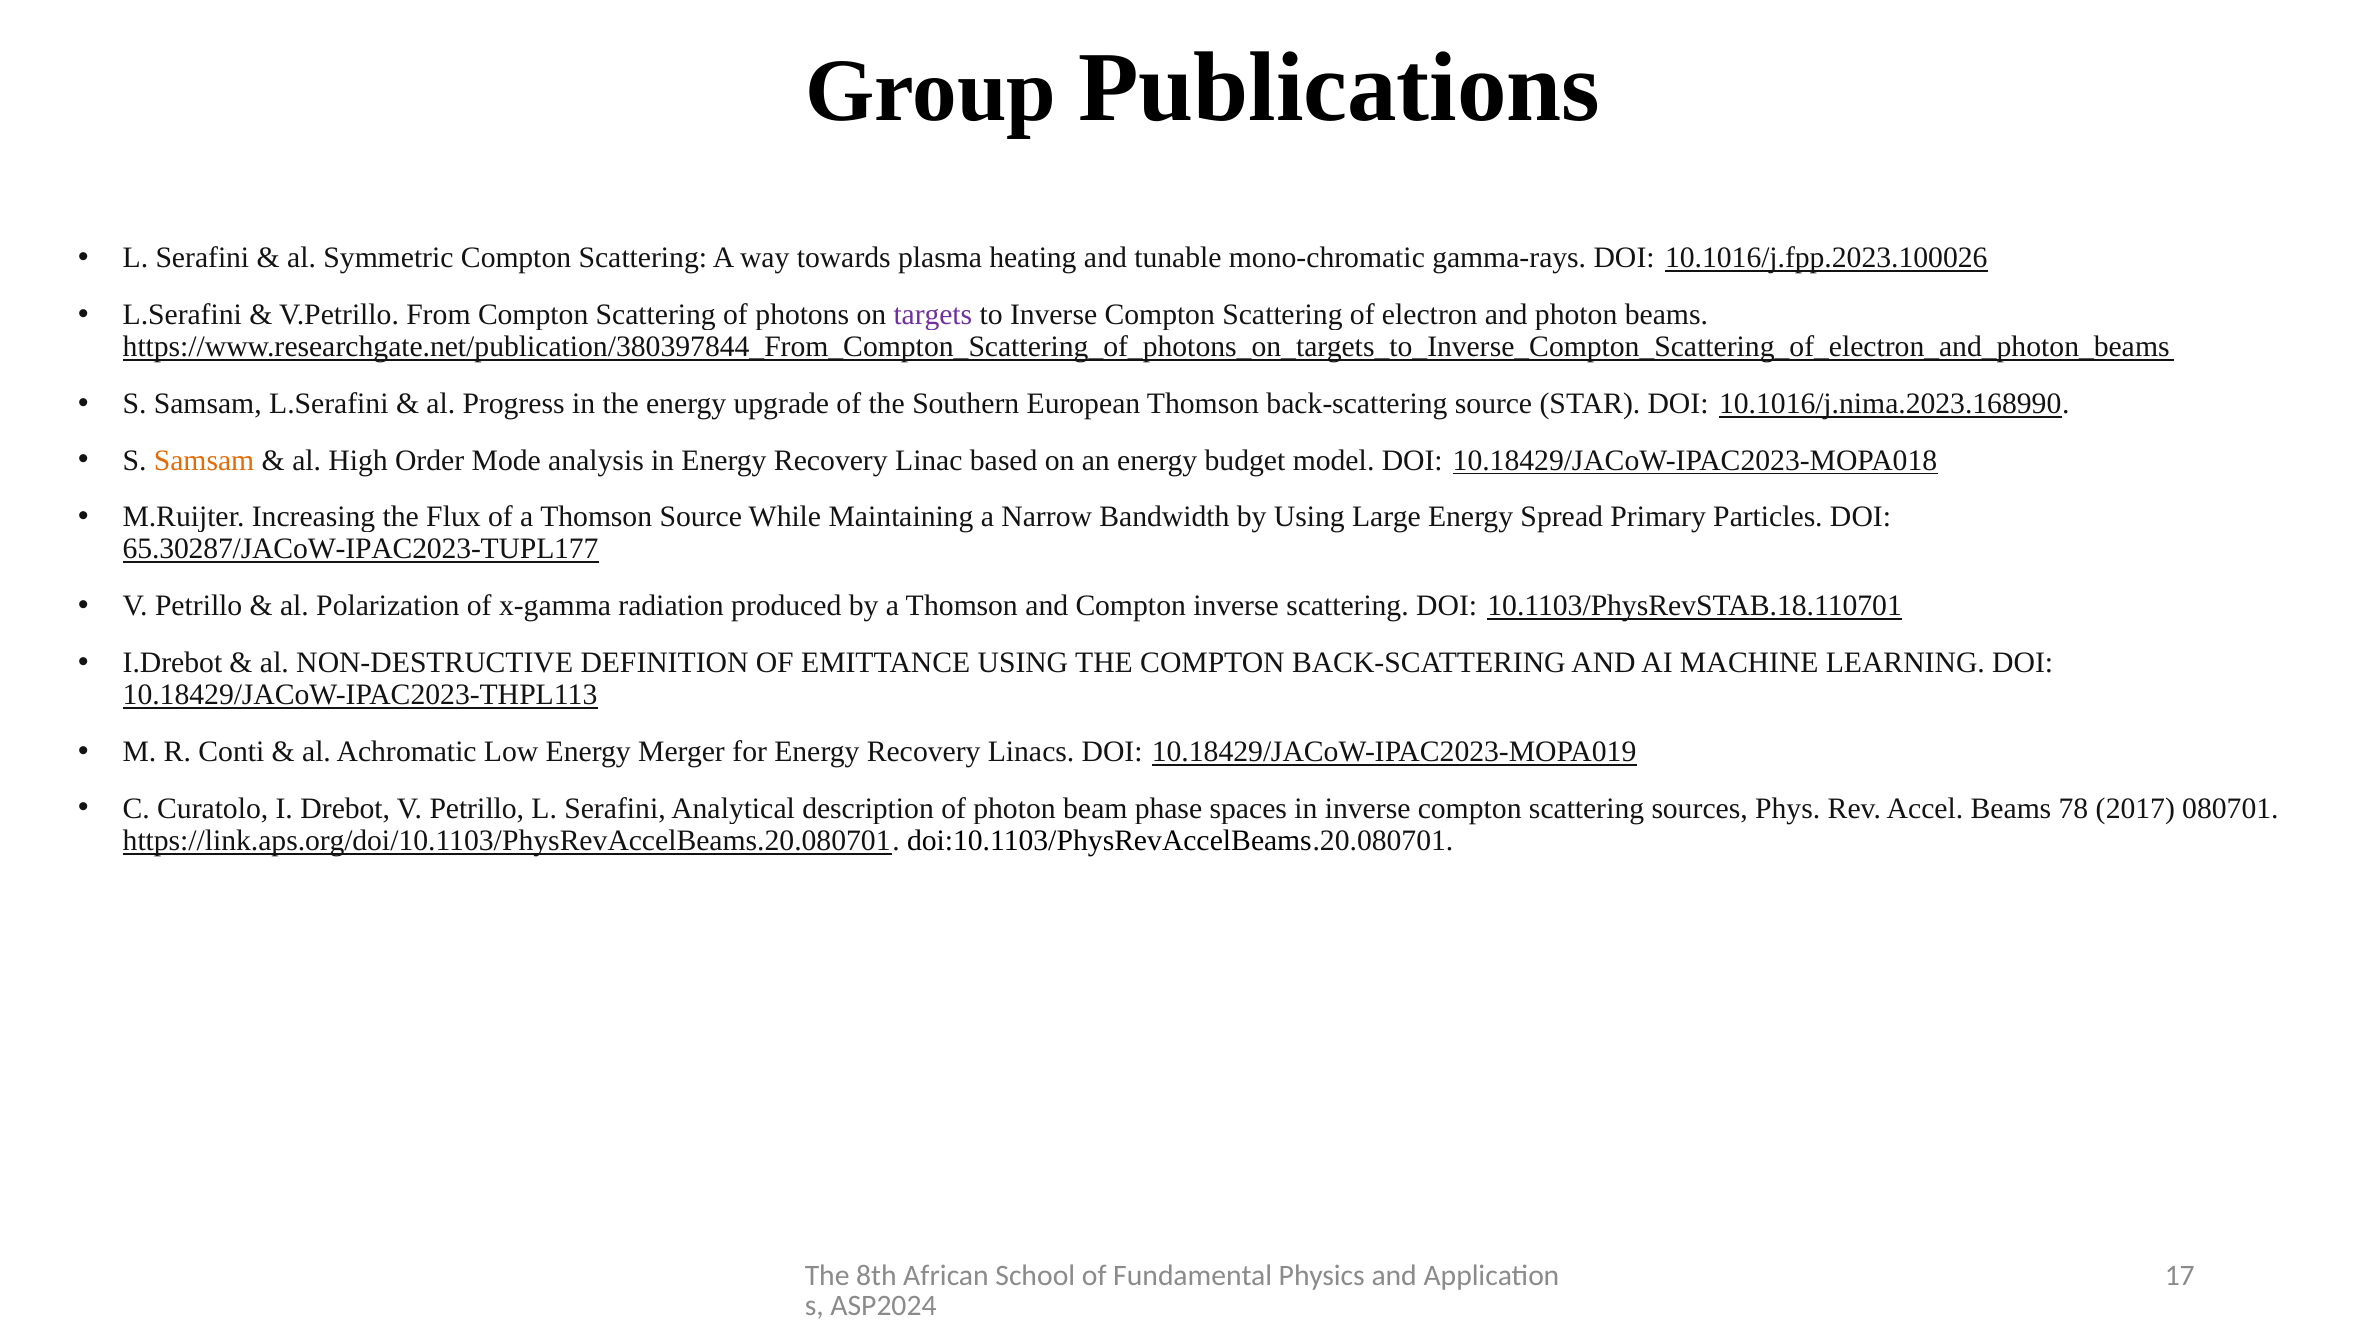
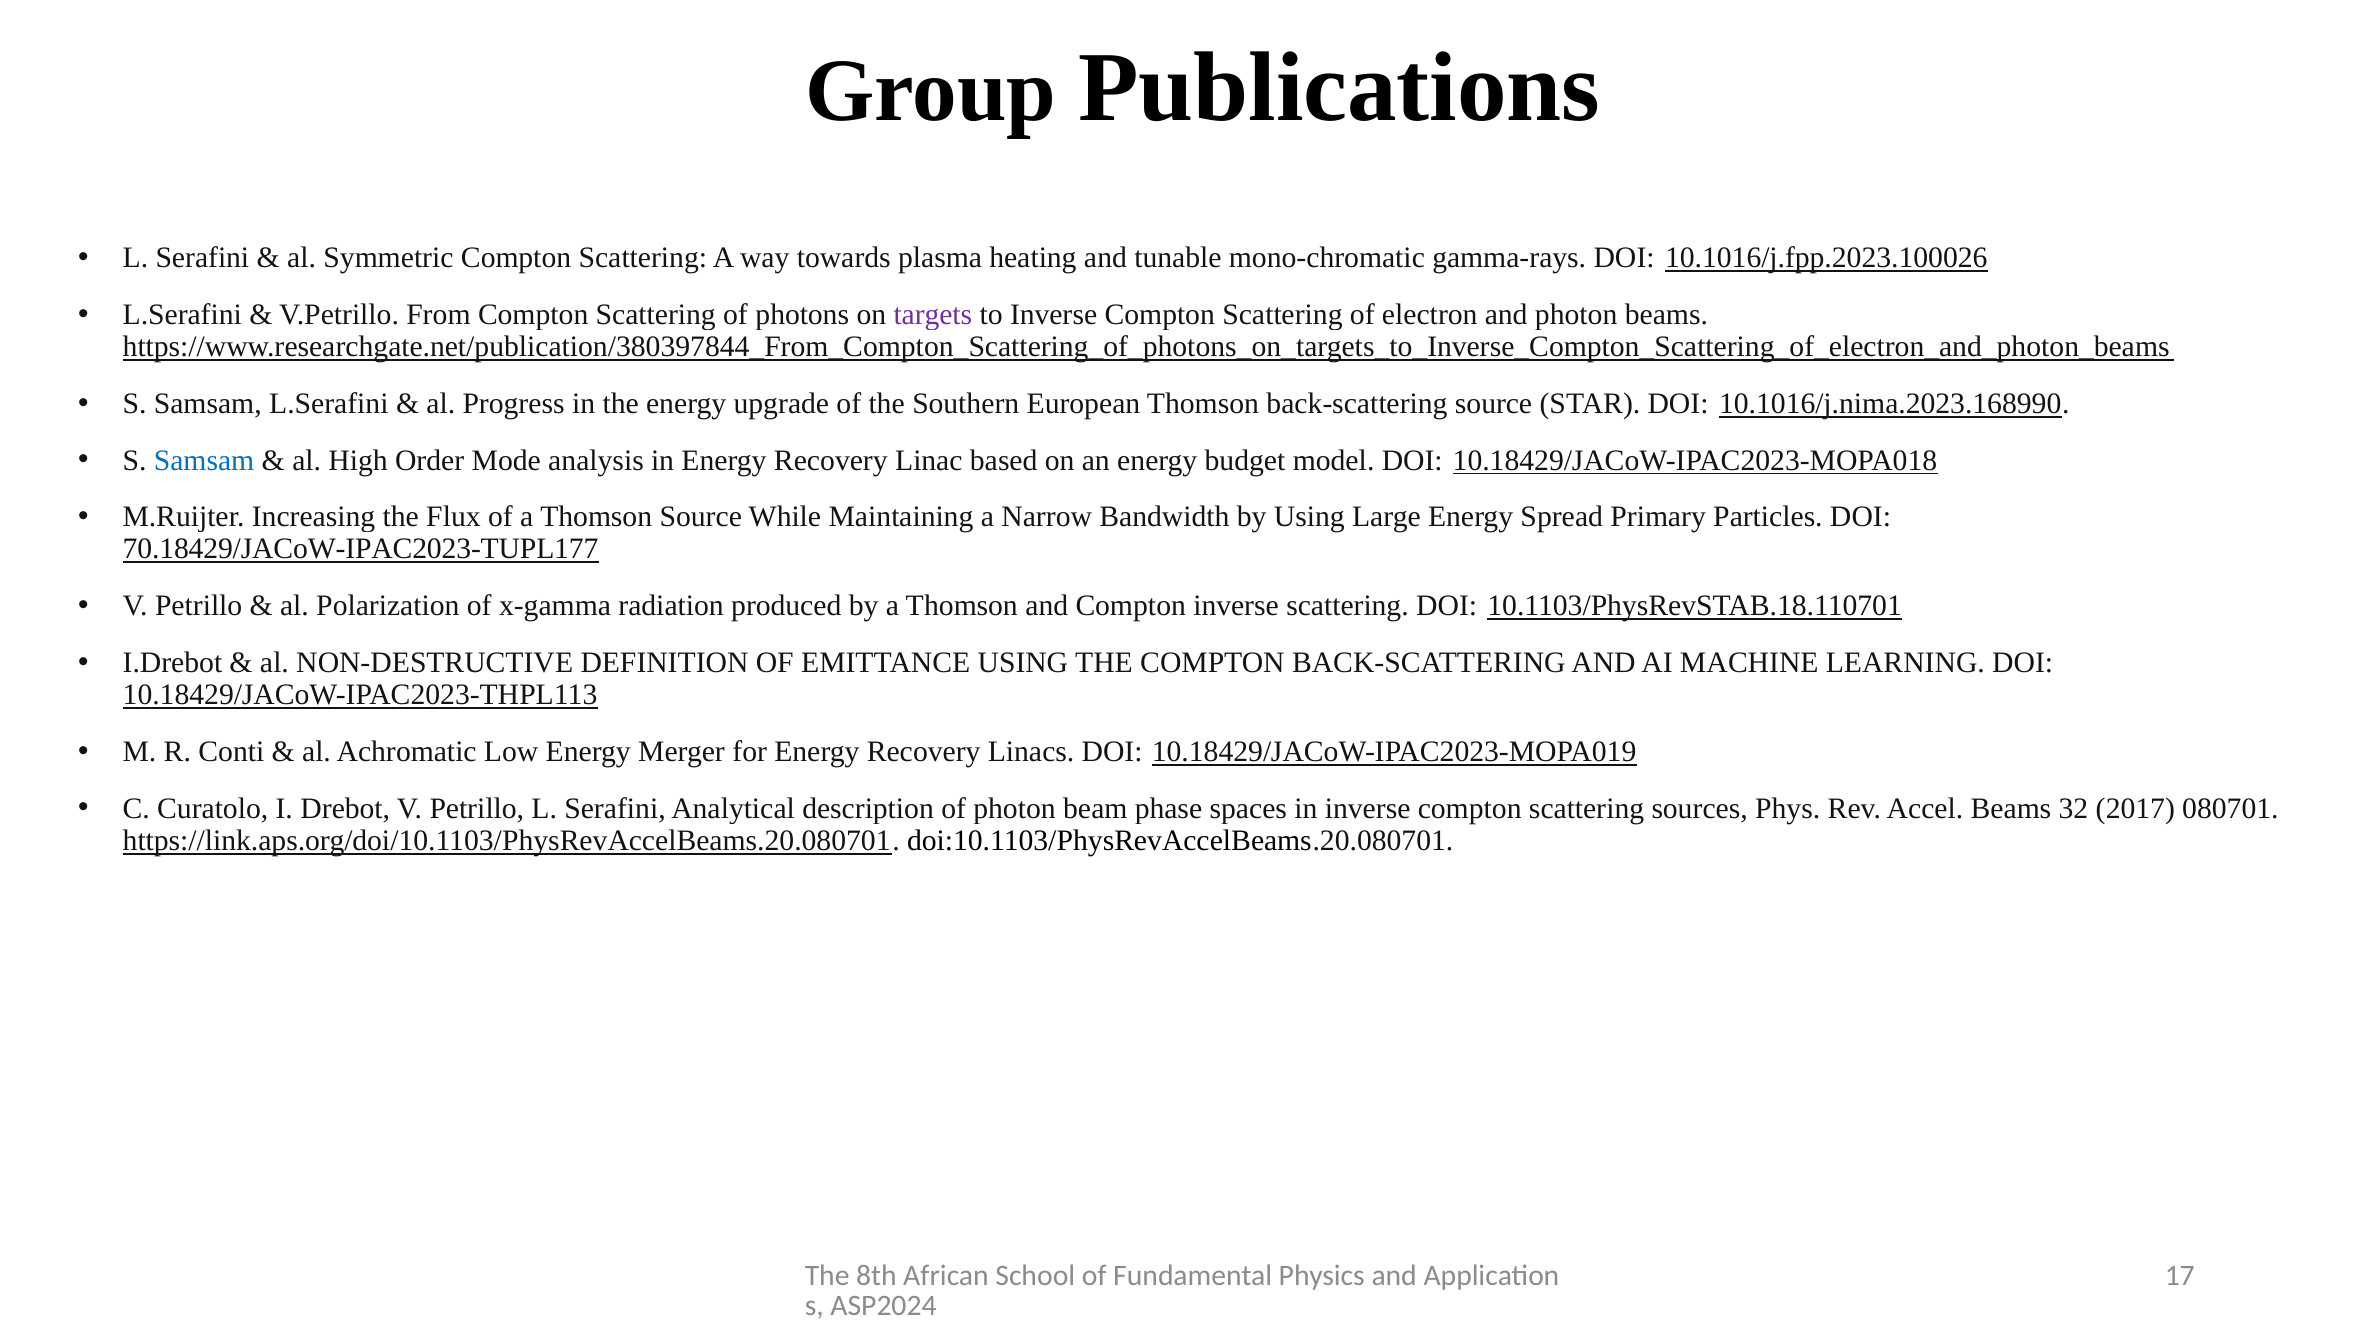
Samsam colour: orange -> blue (204, 460)
65.30287/JACoW-IPAC2023-TUPL177: 65.30287/JACoW-IPAC2023-TUPL177 -> 70.18429/JACoW-IPAC2023-TUPL177 (361, 549)
78: 78 -> 32 (2073, 809)
